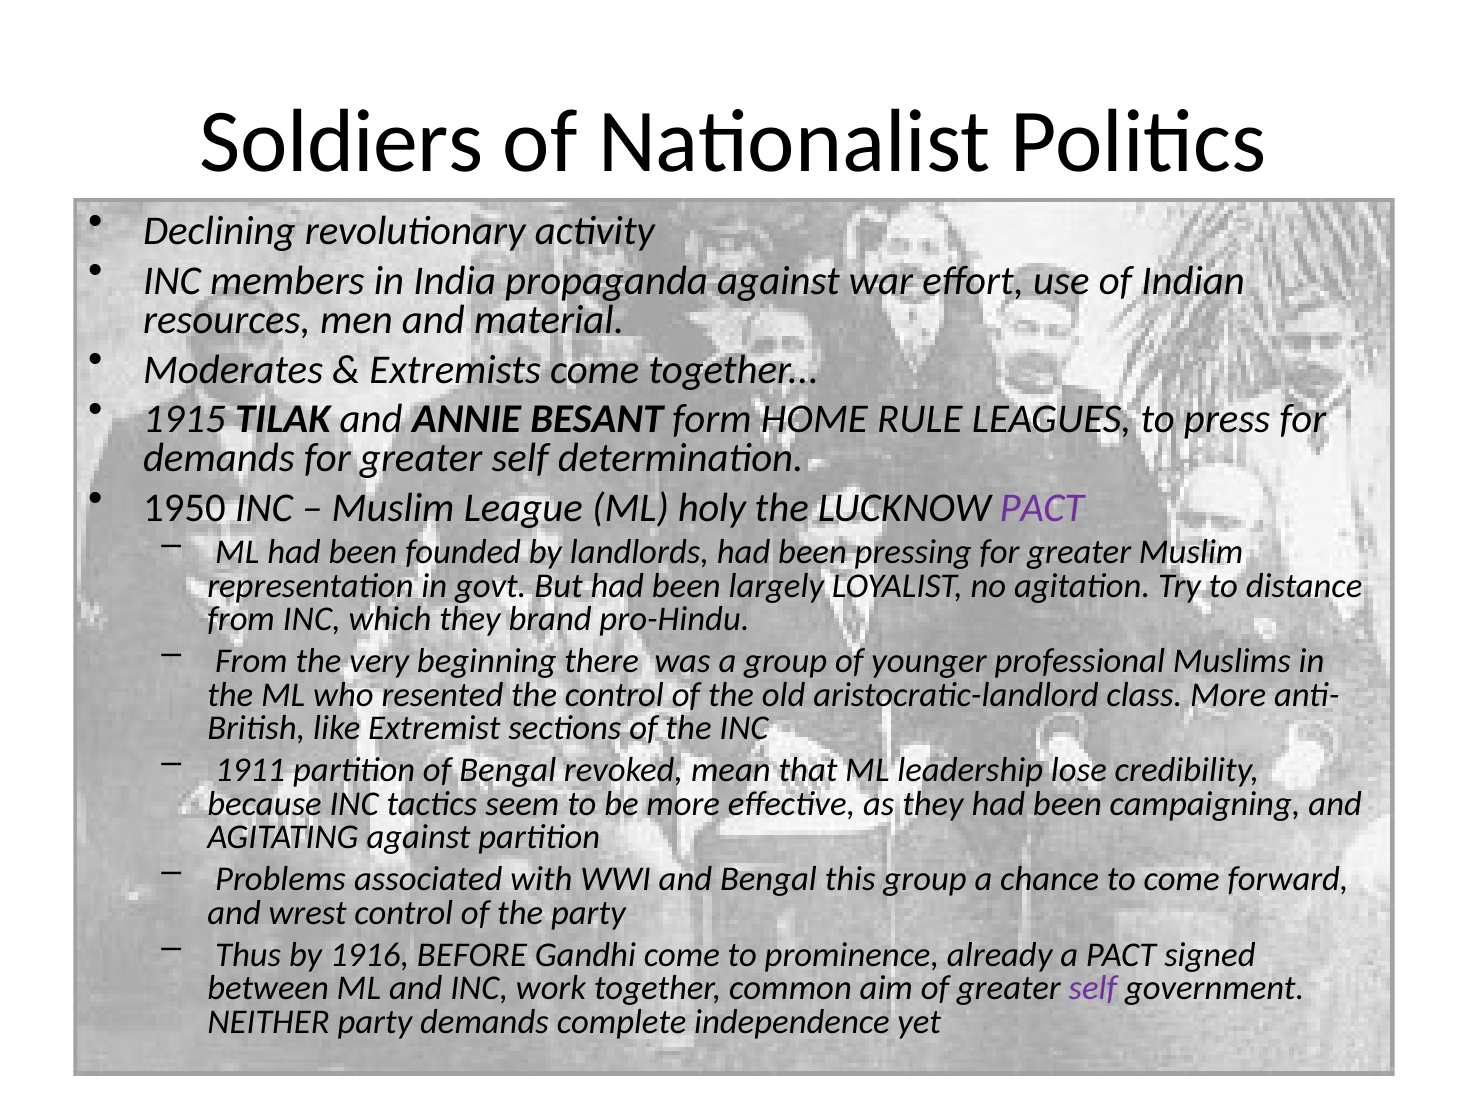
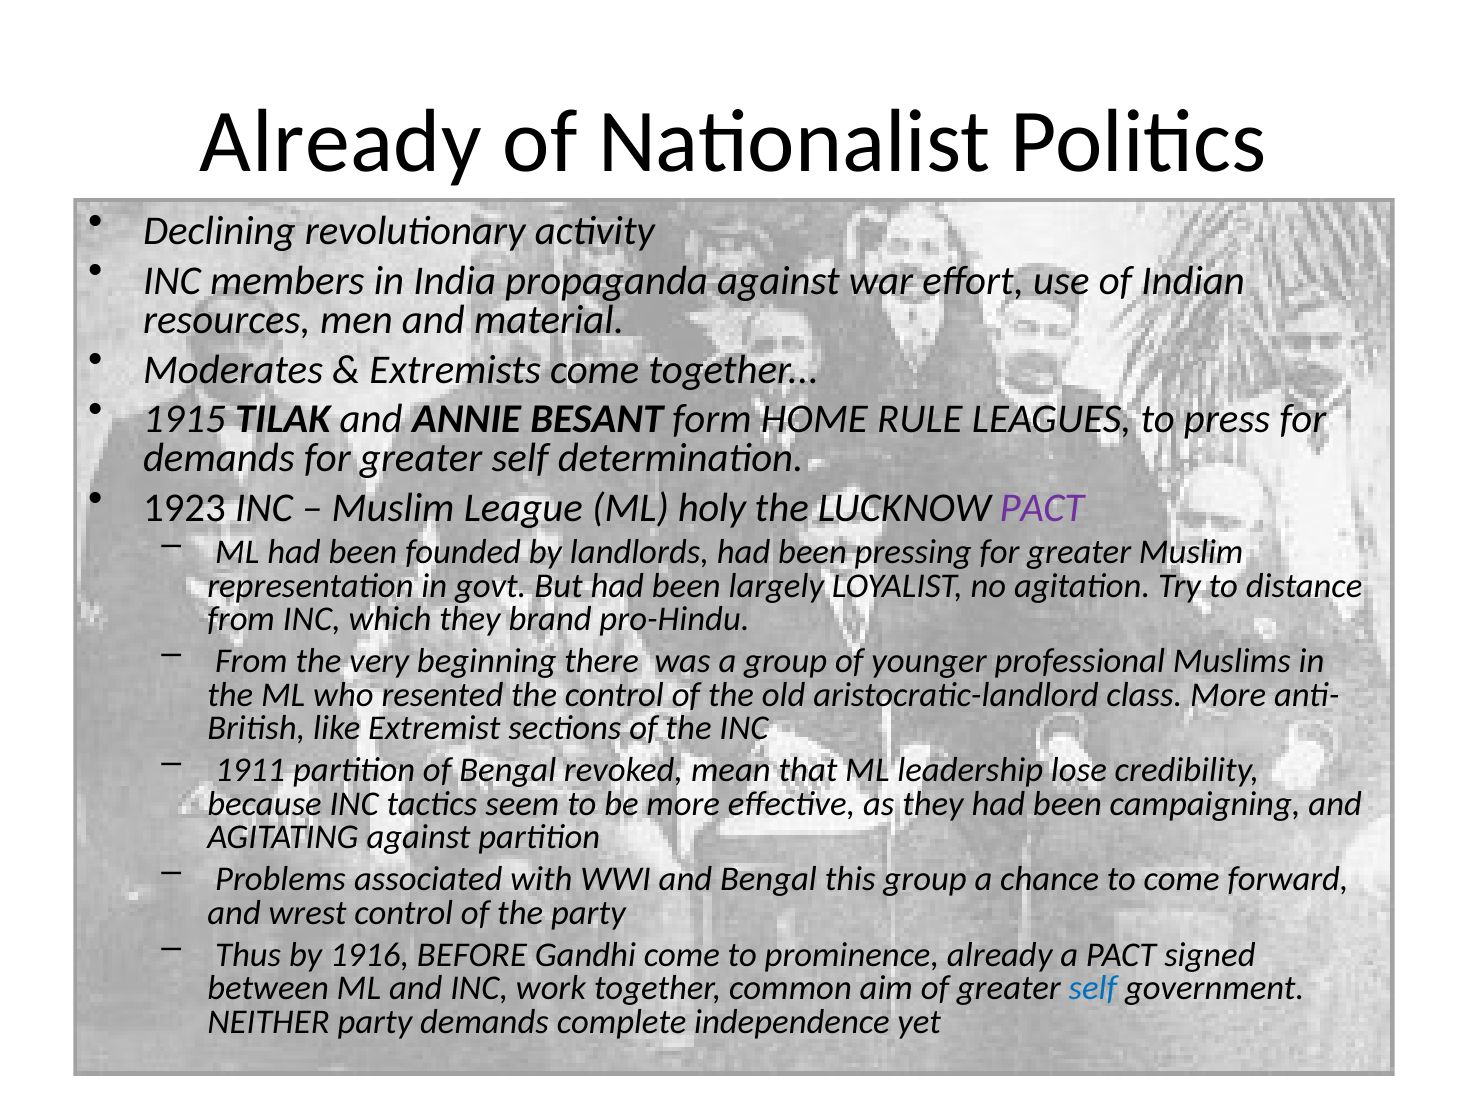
Soldiers: Soldiers -> Already (341, 142)
1950: 1950 -> 1923 (184, 508)
self colour: purple -> blue (1093, 989)
